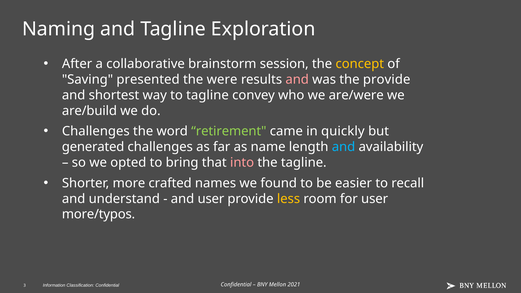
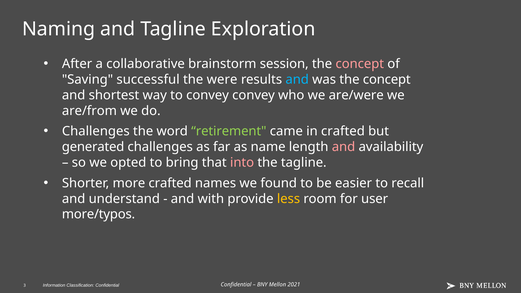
concept colour: yellow -> pink (360, 64)
presented: presented -> successful (148, 80)
and colour: pink -> light blue (297, 80)
was the provide: provide -> concept (387, 80)
to tagline: tagline -> convey (208, 95)
are/build: are/build -> are/from (89, 111)
in quickly: quickly -> crafted (343, 131)
and colour: light blue -> pink (344, 147)
and user: user -> with (211, 199)
